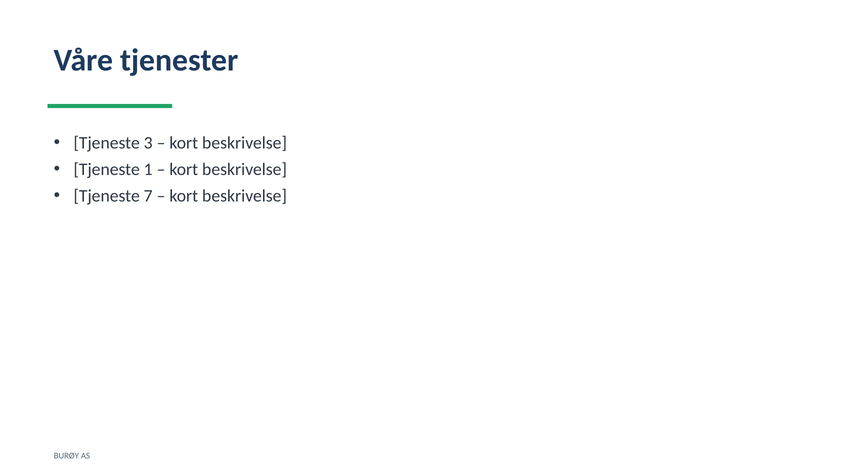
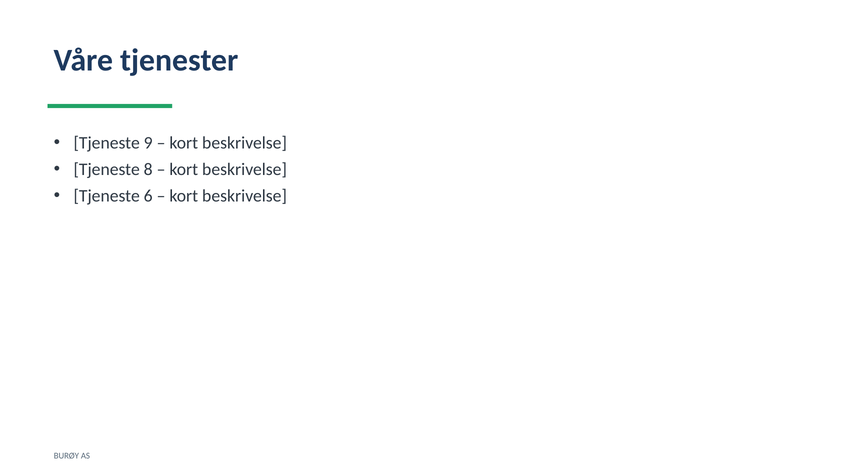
3: 3 -> 9 (148, 143)
1: 1 -> 8 (148, 170)
7: 7 -> 6 (148, 196)
